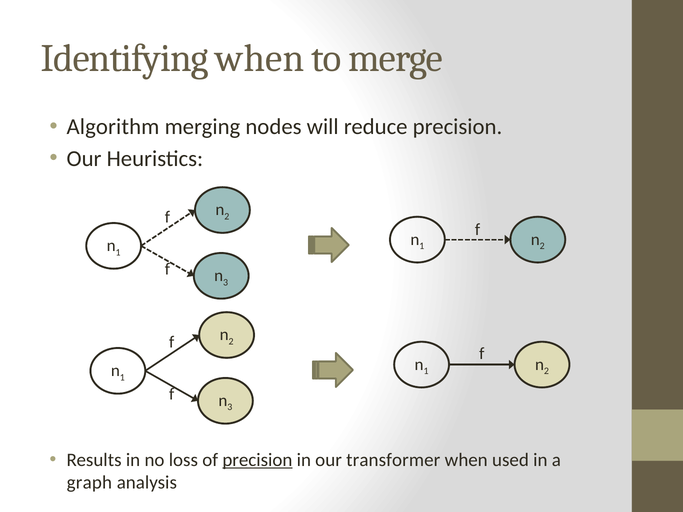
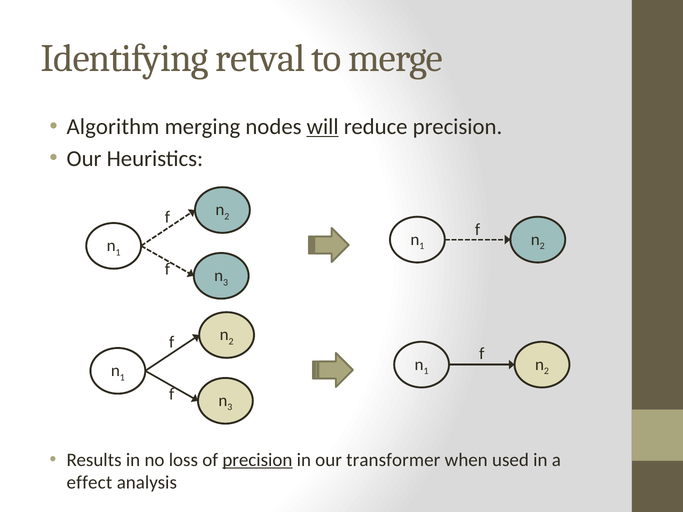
Identifying when: when -> retval (260, 59)
will underline: none -> present (323, 127)
graph: graph -> effect (89, 483)
